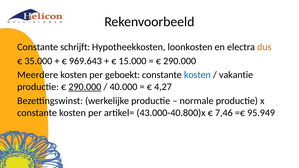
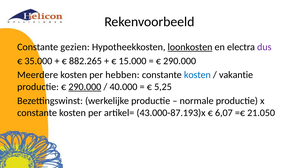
schrijft: schrijft -> gezien (75, 47)
loonkosten underline: none -> present (190, 47)
dus colour: orange -> purple (264, 47)
969.643: 969.643 -> 882.265 (85, 61)
geboekt: geboekt -> hebben (122, 75)
4,27: 4,27 -> 5,25 (163, 87)
43.000-40.800)x: 43.000-40.800)x -> 43.000-87.193)x (171, 113)
7,46: 7,46 -> 6,07 (224, 113)
95.949: 95.949 -> 21.050 (261, 113)
